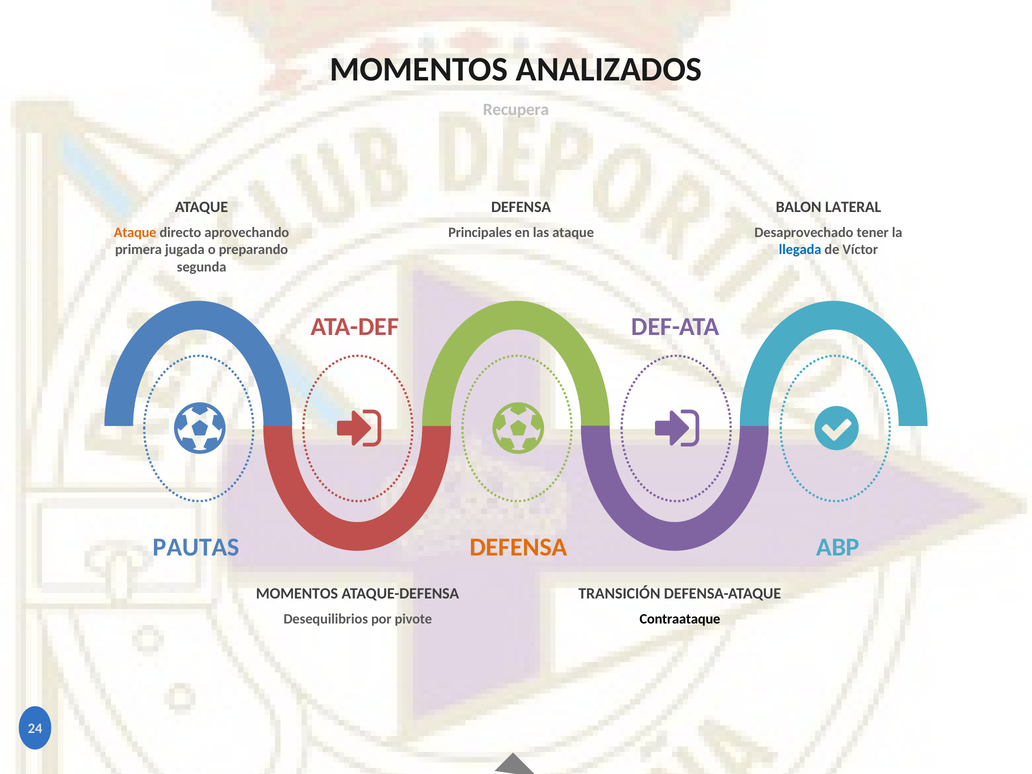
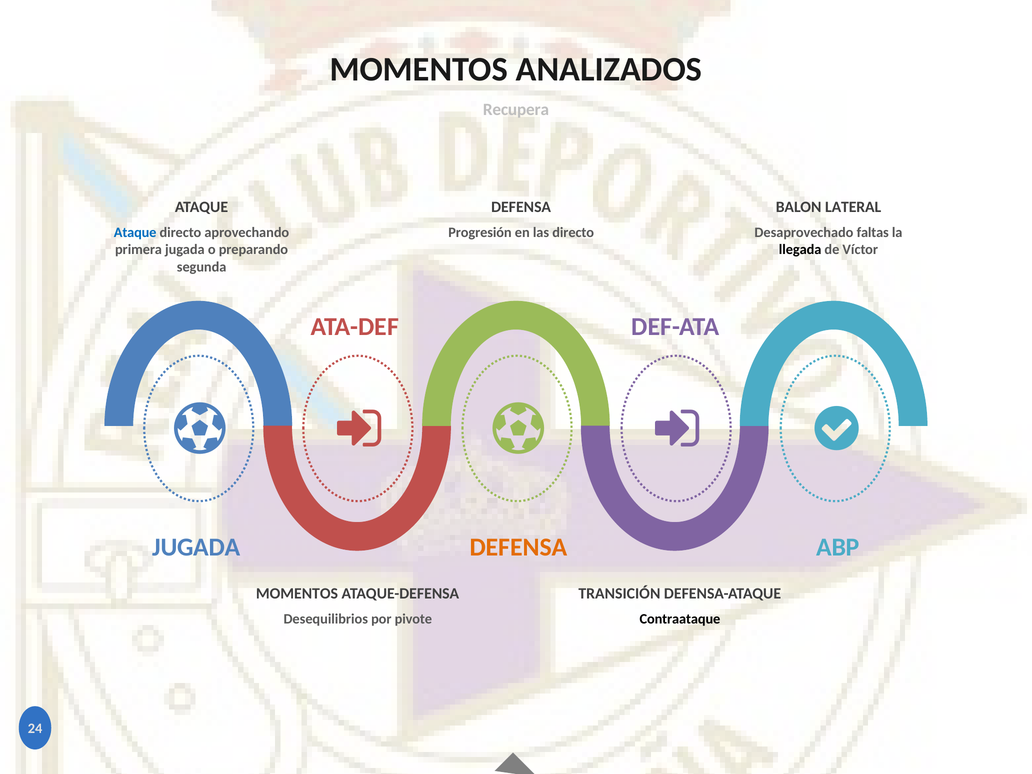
Ataque colour: orange -> blue (135, 232)
Principales: Principales -> Progresión (480, 232)
las ataque: ataque -> directo (573, 232)
tener: tener -> faltas (873, 232)
llegada colour: blue -> black (800, 250)
PAUTAS: PAUTAS -> JUGADA (196, 547)
